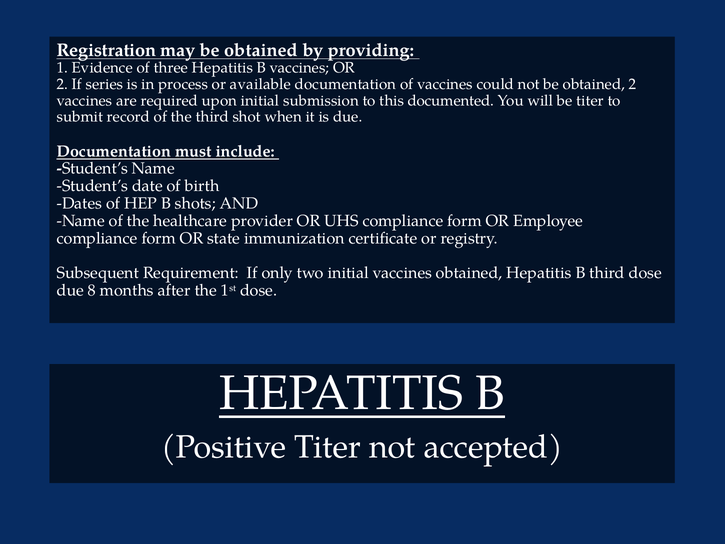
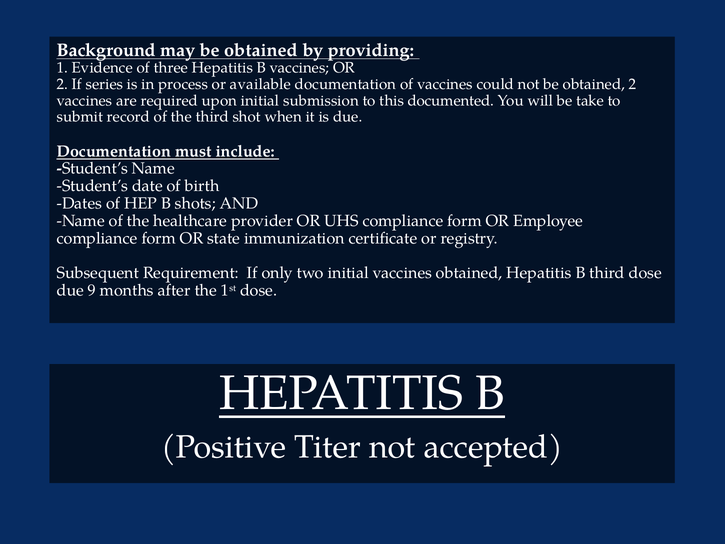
Registration: Registration -> Background (106, 50)
be titer: titer -> take (590, 101)
8: 8 -> 9 (92, 290)
